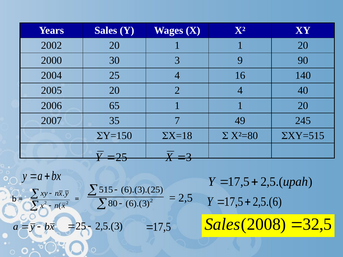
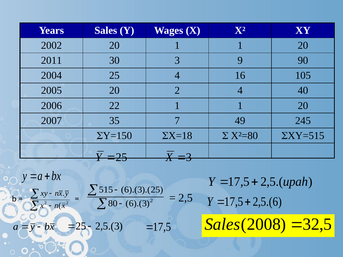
2000: 2000 -> 2011 (51, 61)
140: 140 -> 105 (303, 76)
65: 65 -> 22 (114, 106)
